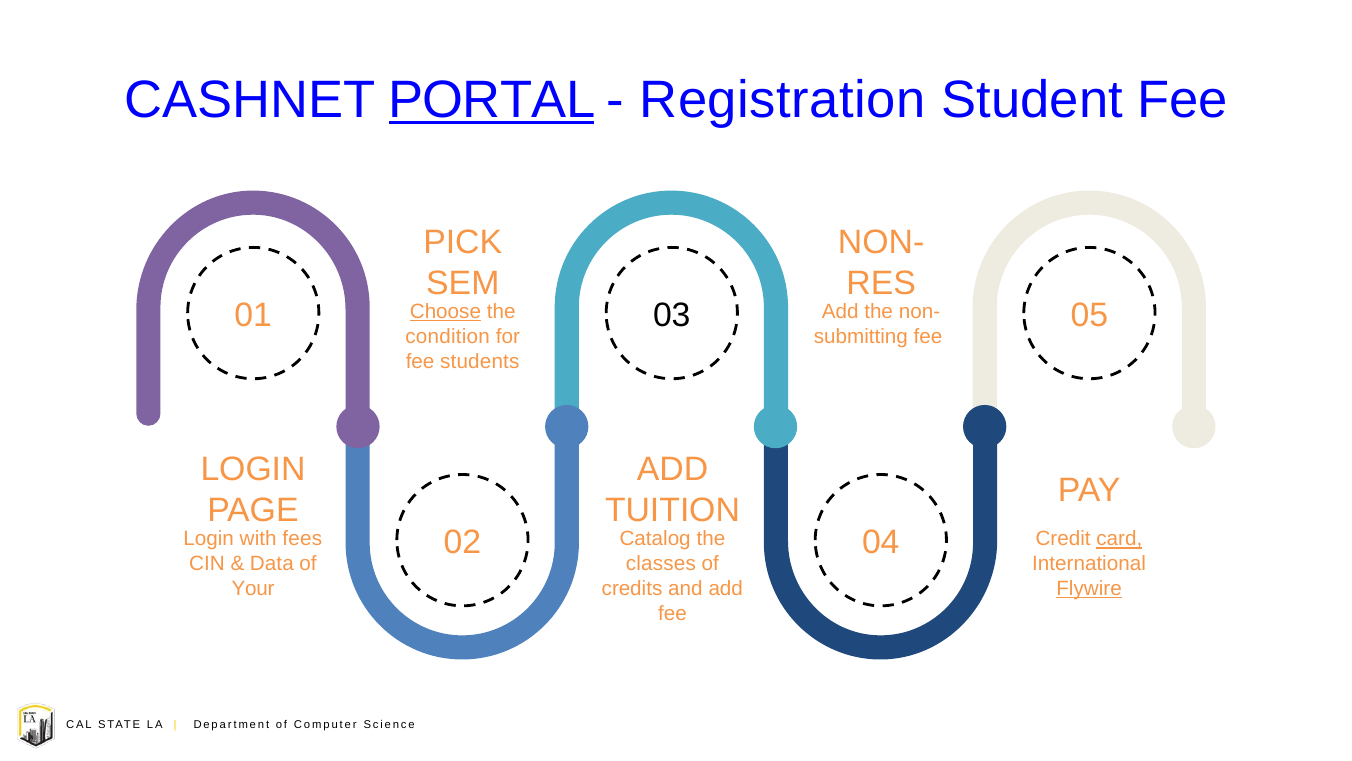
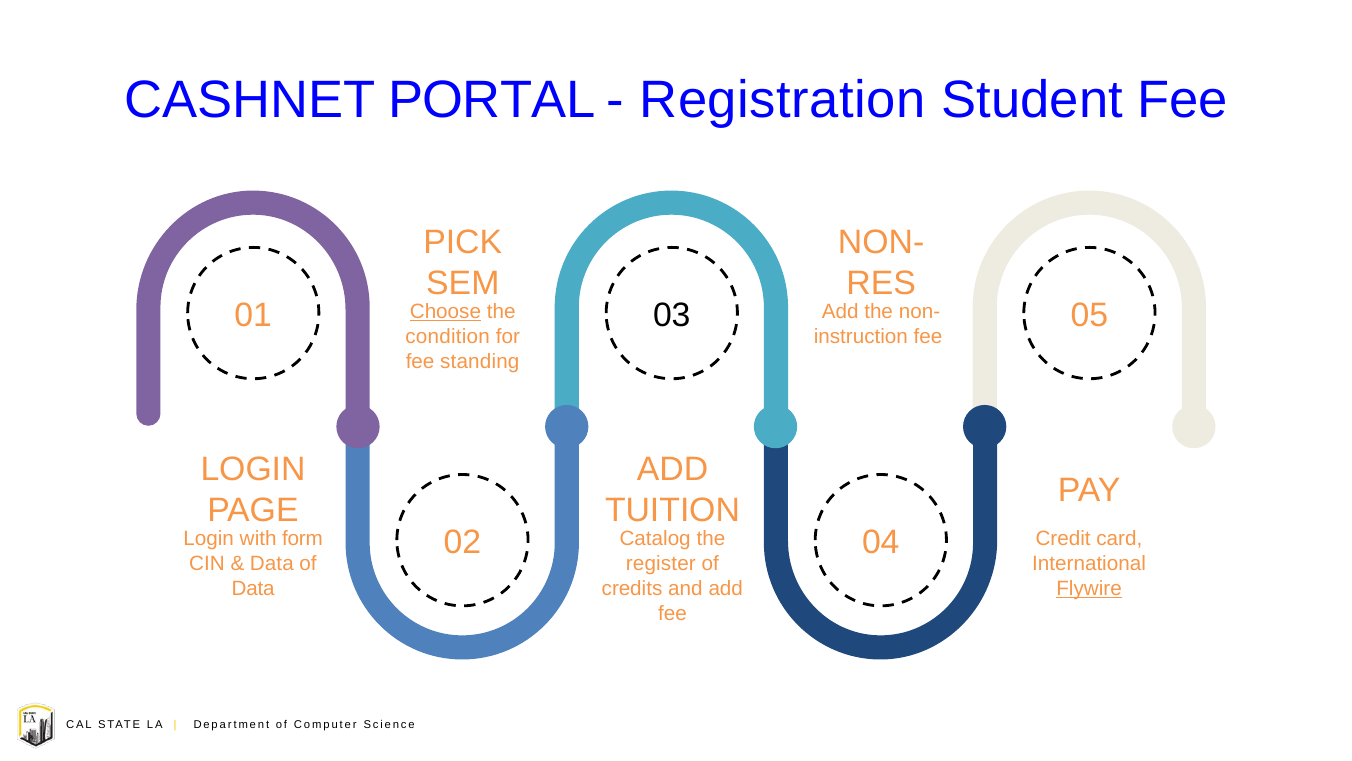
PORTAL underline: present -> none (492, 100)
submitting: submitting -> instruction (861, 337)
students: students -> standing (480, 361)
fees: fees -> form (303, 539)
card underline: present -> none (1119, 539)
classes: classes -> register (661, 563)
Your: Your -> Data (253, 588)
